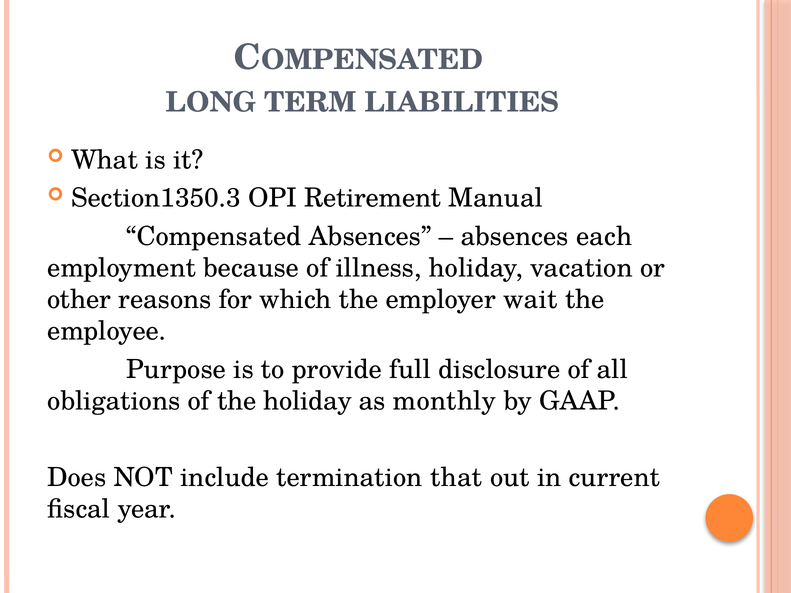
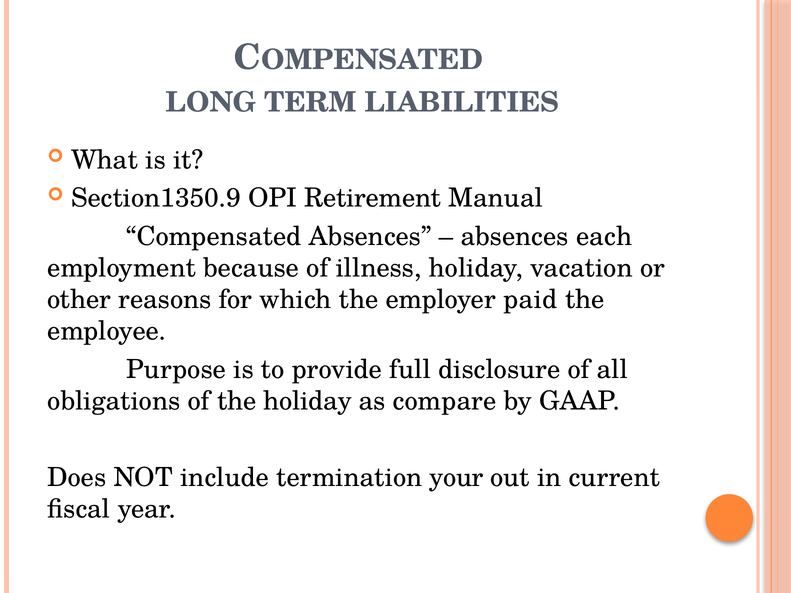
Section1350.3: Section1350.3 -> Section1350.9 (156, 198)
wait: wait -> paid (530, 300)
monthly: monthly -> compare (445, 401)
that: that -> your (456, 478)
